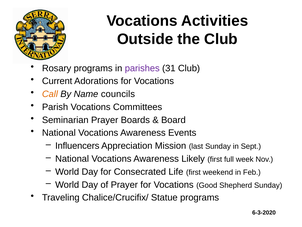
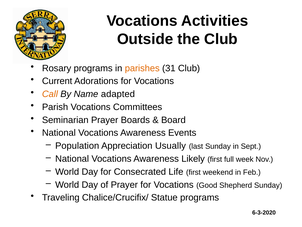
parishes colour: purple -> orange (142, 68)
councils: councils -> adapted (118, 94)
Influencers: Influencers -> Population (77, 146)
Mission: Mission -> Usually (170, 146)
